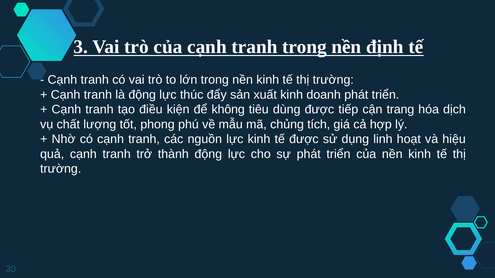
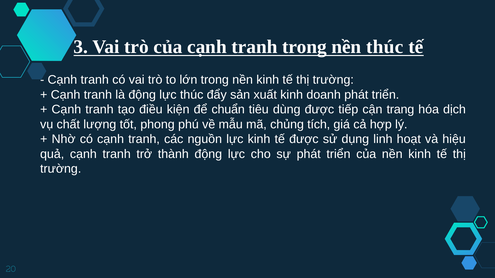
nền định: định -> thúc (385, 47)
không: không -> chuẩn (228, 110)
